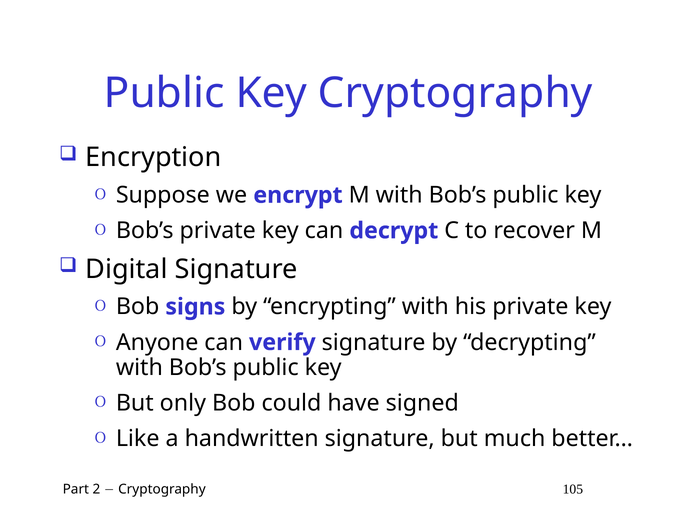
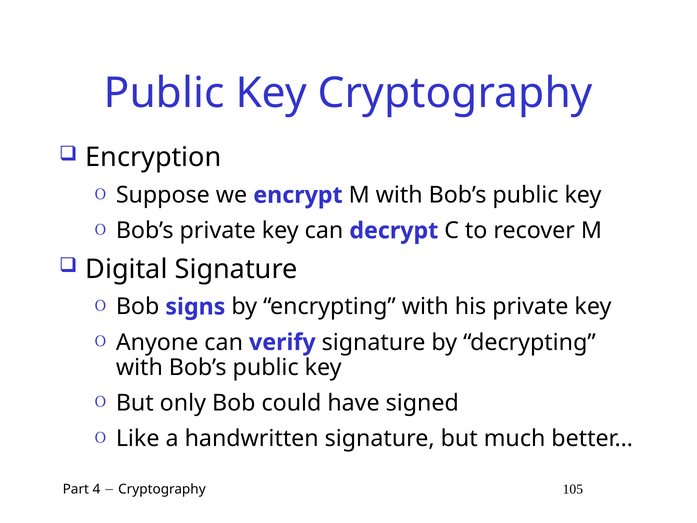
2: 2 -> 4 (96, 489)
